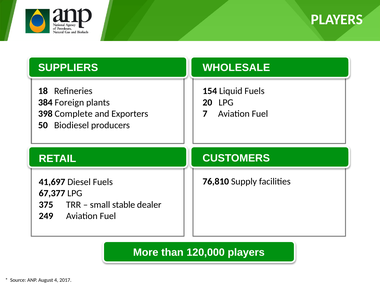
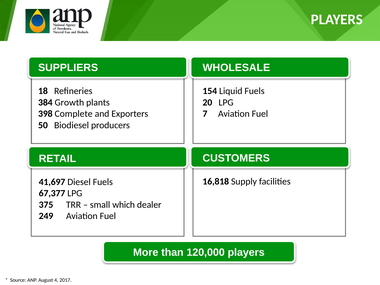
Foreign: Foreign -> Growth (69, 102)
76,810: 76,810 -> 16,818 (216, 182)
stable: stable -> which (124, 205)
